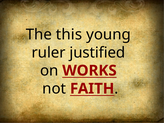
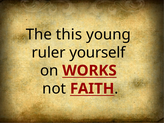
justified: justified -> yourself (97, 53)
